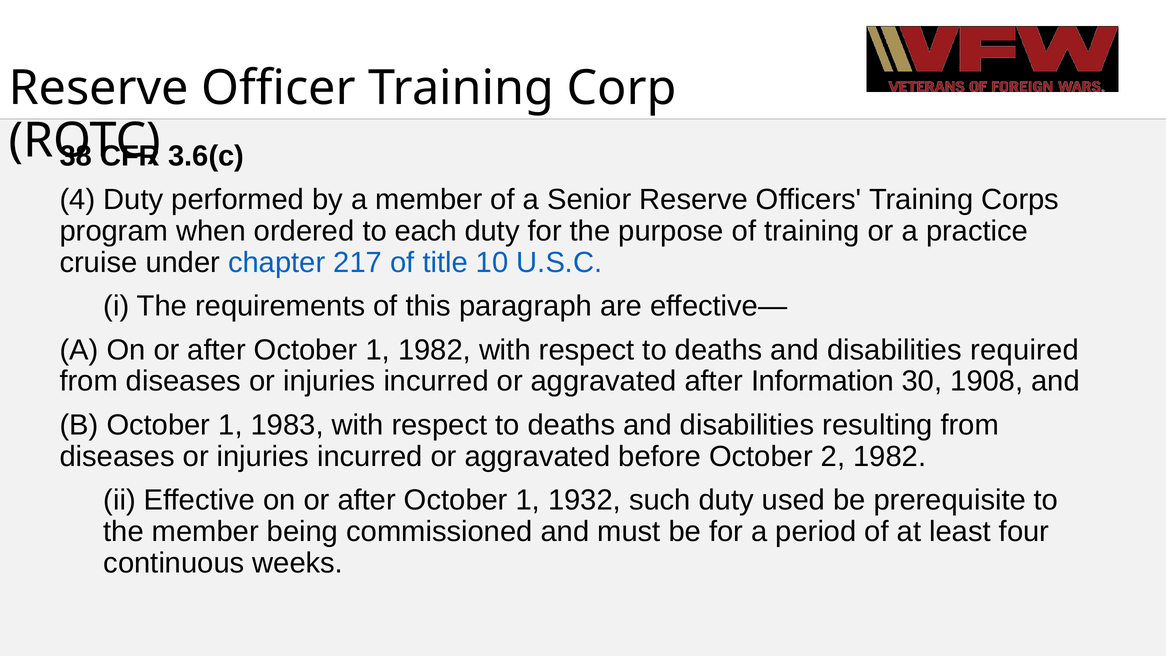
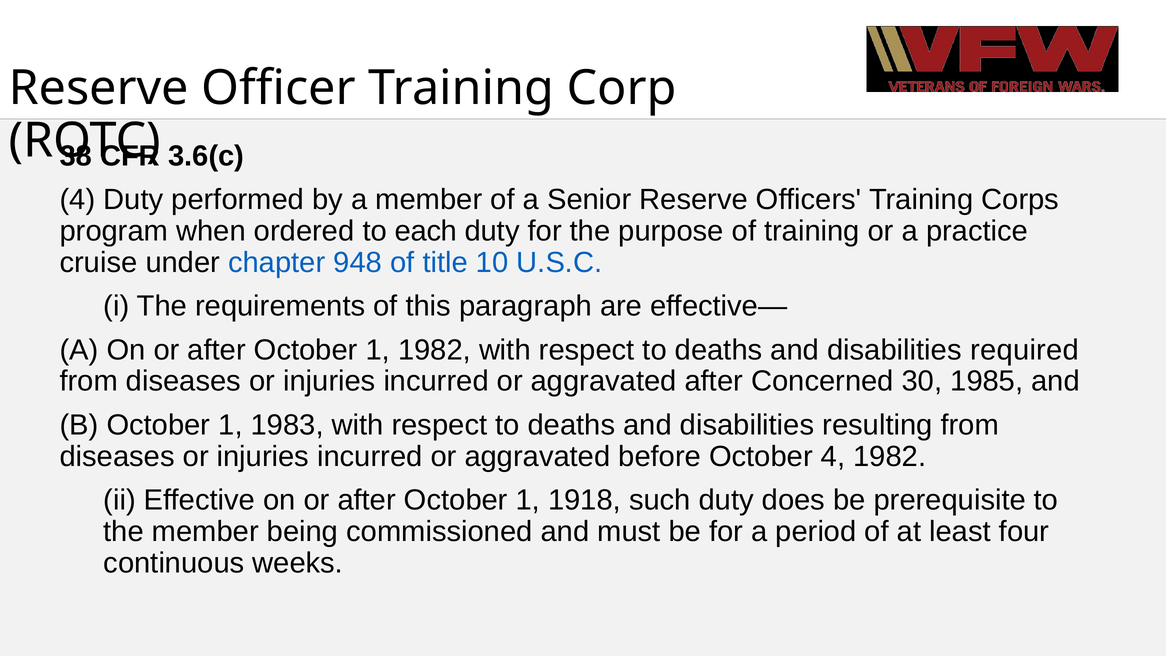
217: 217 -> 948 (358, 263)
Information: Information -> Concerned (822, 381)
1908: 1908 -> 1985 (987, 381)
October 2: 2 -> 4 (833, 456)
1932: 1932 -> 1918 (585, 500)
used: used -> does (793, 500)
